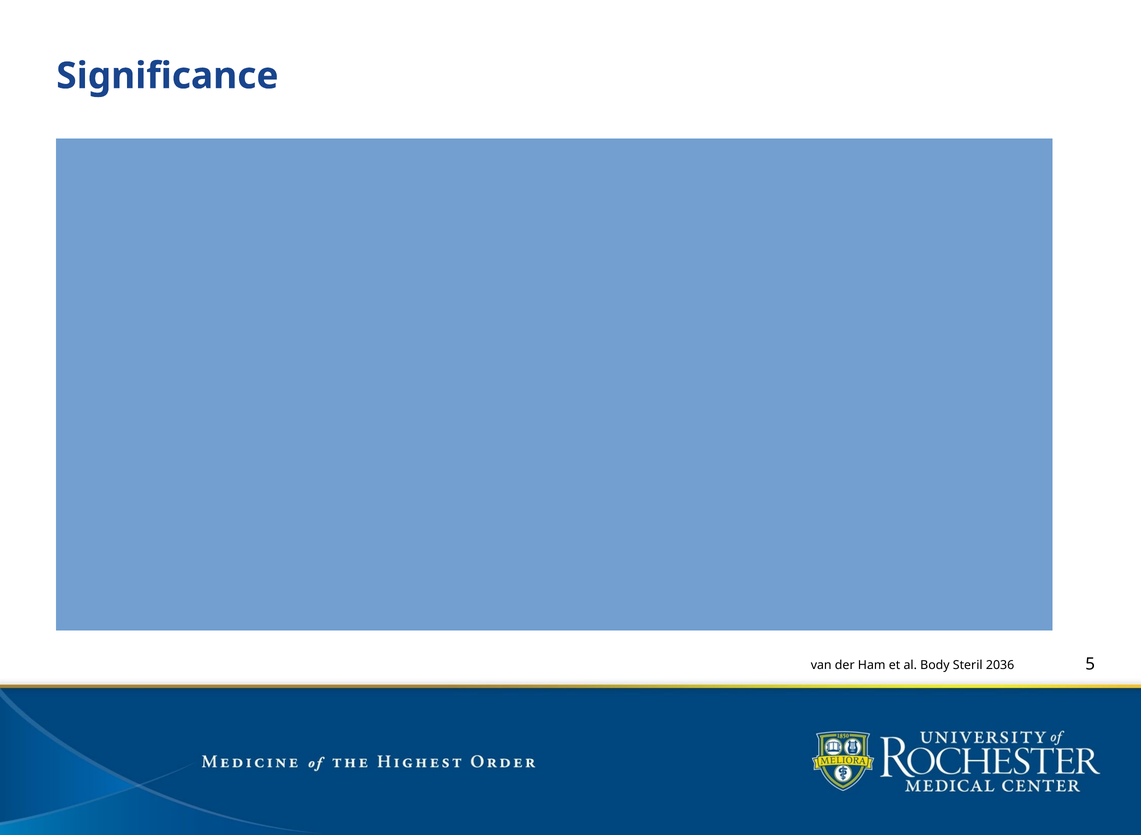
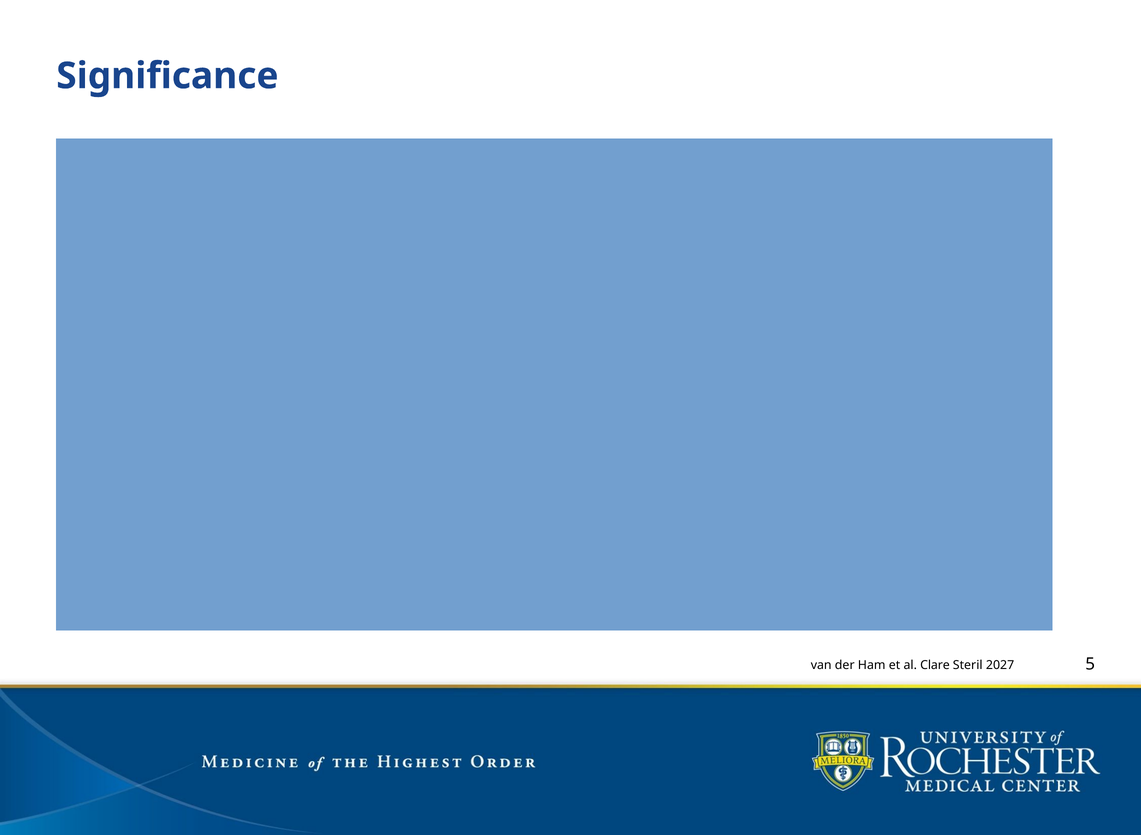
Body: Body -> Clare (935, 665)
2036: 2036 -> 2027 (1000, 665)
